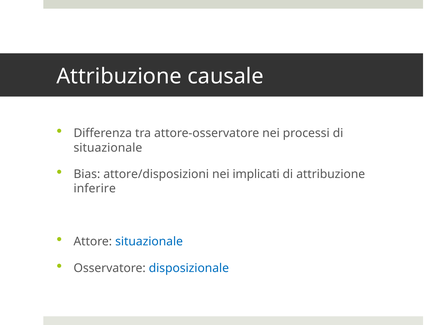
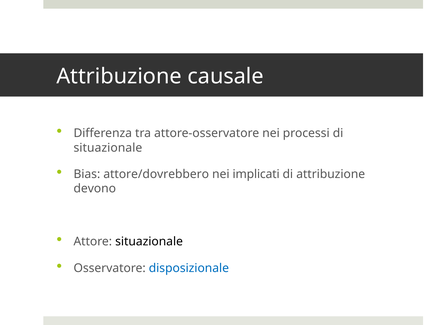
attore/disposizioni: attore/disposizioni -> attore/dovrebbero (156, 174)
inferire: inferire -> devono (95, 189)
situazionale colour: blue -> black (149, 242)
